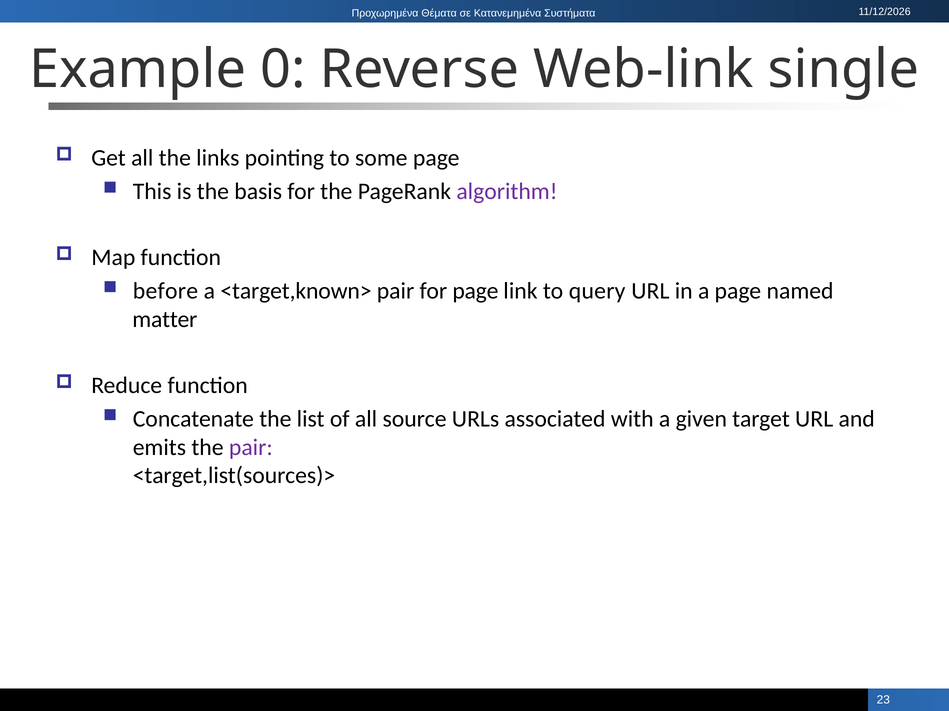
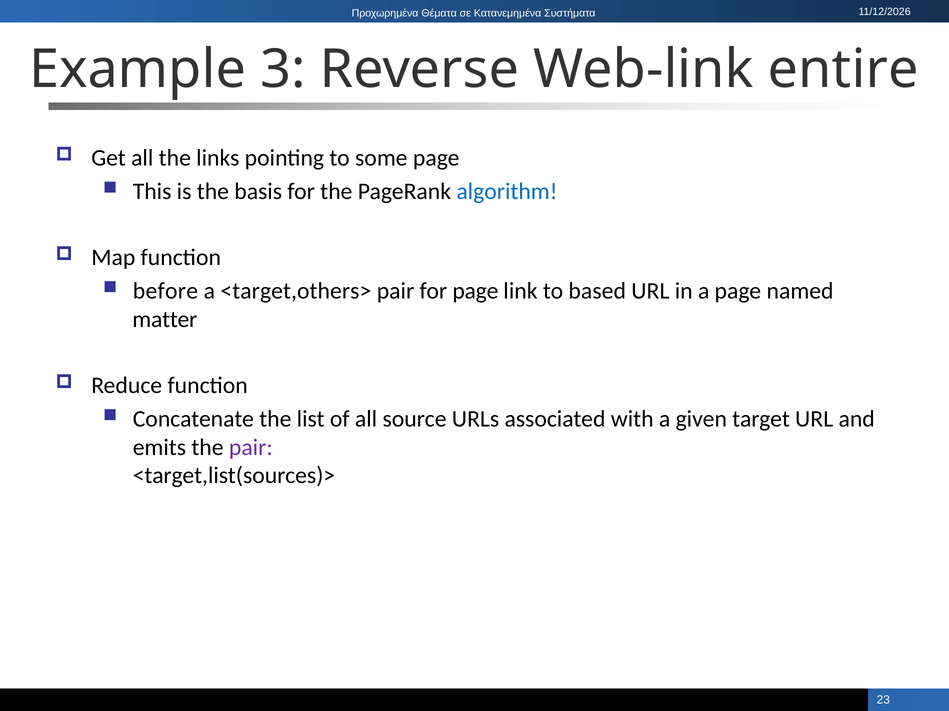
0: 0 -> 3 (283, 70)
single: single -> entire (843, 70)
algorithm colour: purple -> blue (507, 191)
<target,known>: <target,known> -> <target,others> (296, 291)
query: query -> based (597, 291)
